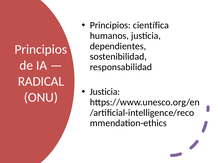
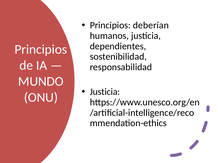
científica: científica -> deberían (151, 25)
RADICAL: RADICAL -> MUNDO (41, 82)
